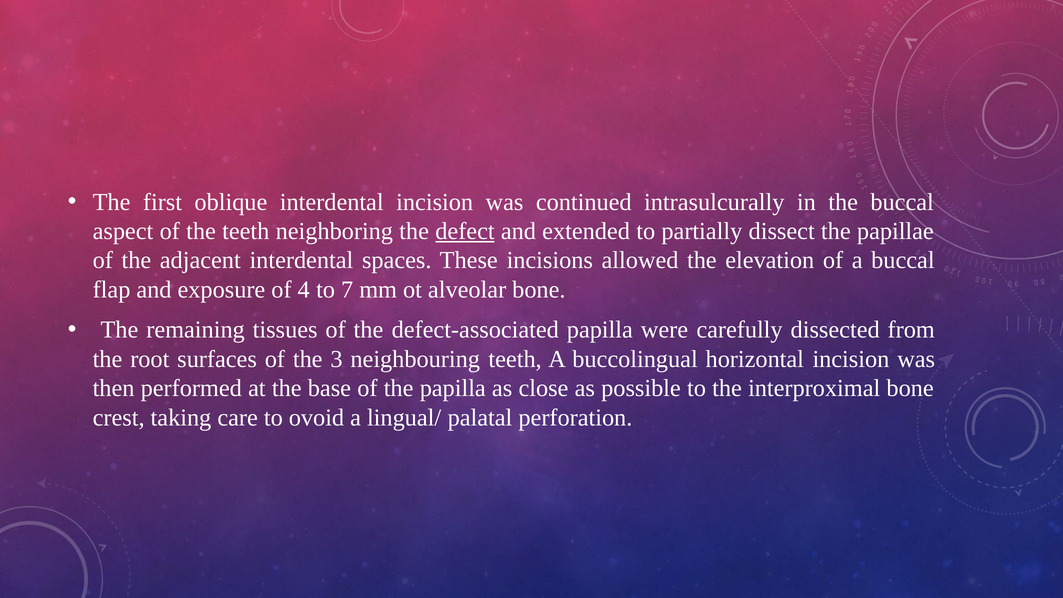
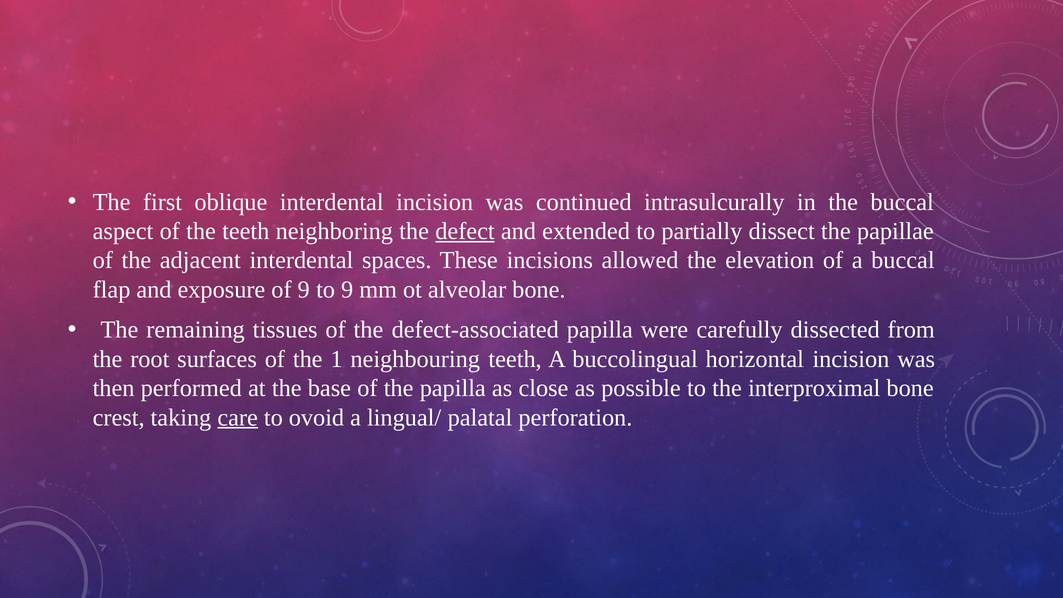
of 4: 4 -> 9 (304, 290)
to 7: 7 -> 9 (347, 290)
3: 3 -> 1 (337, 359)
care underline: none -> present (238, 417)
